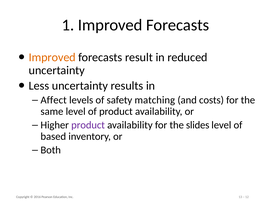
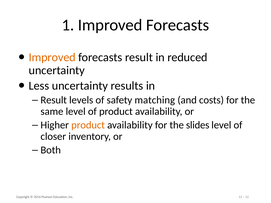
Affect: Affect -> Result (54, 100)
product colour: purple -> orange (88, 125)
based: based -> closer (53, 137)
